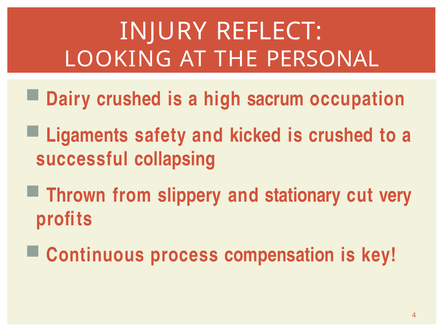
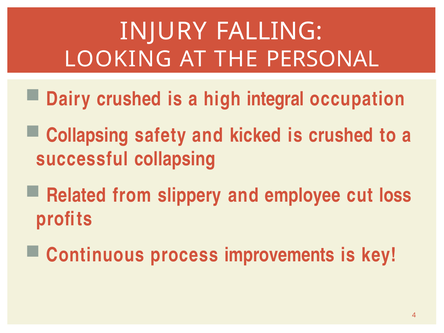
REFLECT: REFLECT -> FALLING (269, 31)
sacrum: sacrum -> integral (275, 99)
Ligaments: Ligaments -> Collapsing (87, 135)
Thrown: Thrown -> Related (76, 195)
stationary: stationary -> employee (303, 195)
very: very -> loss (395, 195)
compensation: compensation -> improvements (279, 255)
